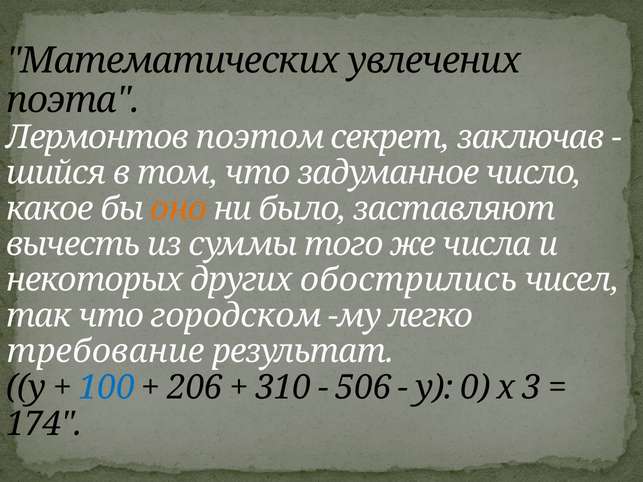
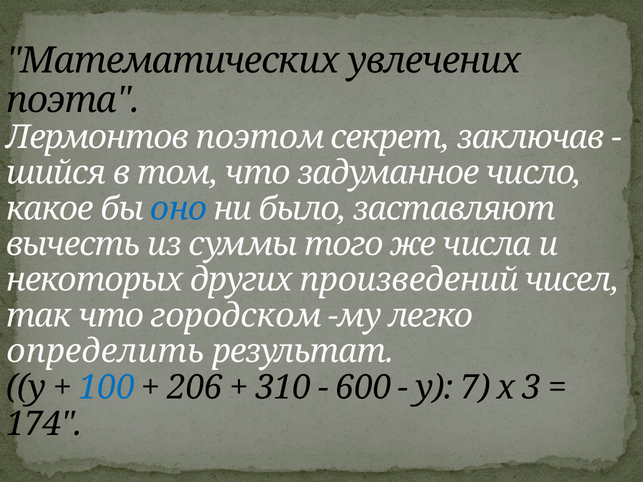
оно colour: orange -> blue (179, 209)
обострились: обострились -> произведений (409, 280)
требование: требование -> определить (106, 351)
506: 506 -> 600 (363, 388)
0: 0 -> 7 (475, 388)
